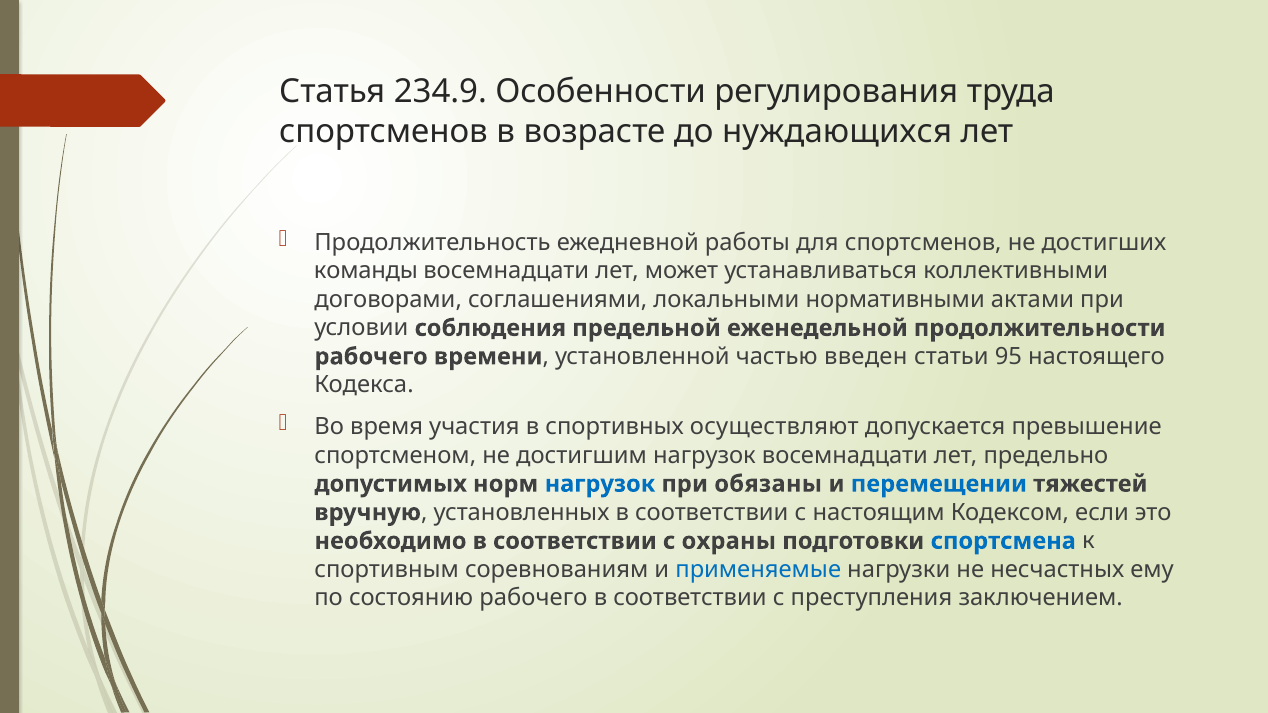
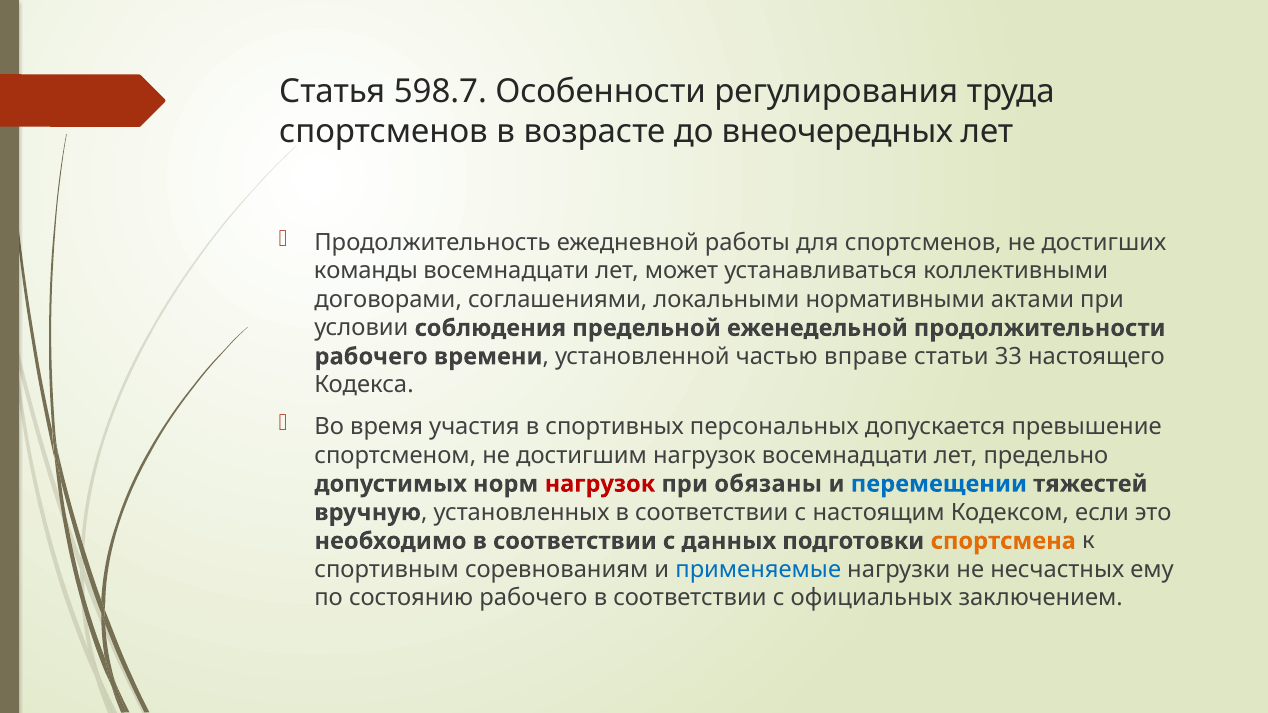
234.9: 234.9 -> 598.7 (440, 92)
нуждающихся: нуждающихся -> внеочередных (837, 131)
введен: введен -> вправе (866, 357)
95: 95 -> 33 (1008, 357)
осуществляют: осуществляют -> персональных (774, 427)
нагрузок colour: blue -> red (600, 484)
охраны: охраны -> данных (729, 541)
спортсмена colour: blue -> orange (1003, 541)
преступления: преступления -> официальных (871, 598)
